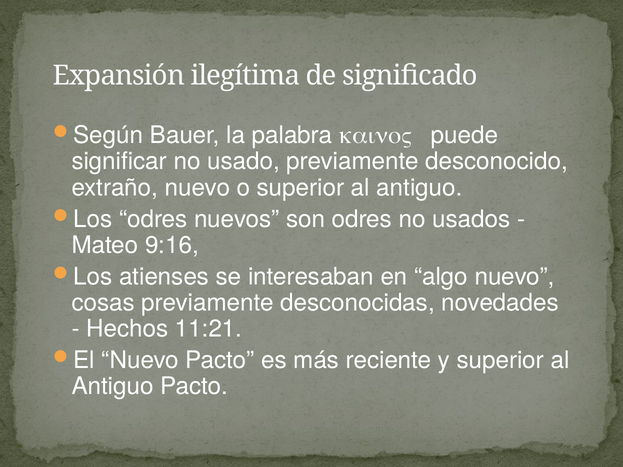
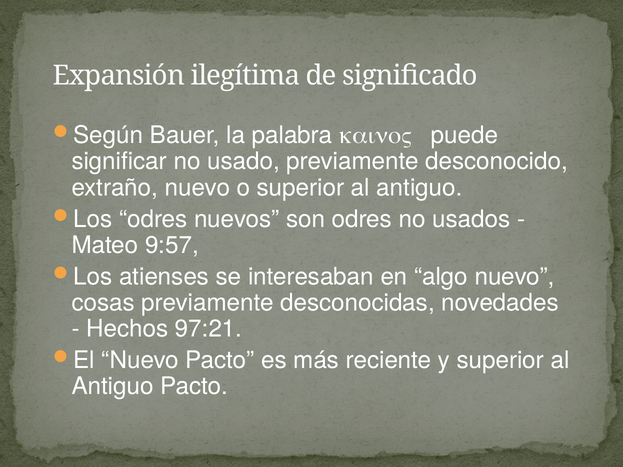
9:16: 9:16 -> 9:57 (172, 245)
11:21: 11:21 -> 97:21 (209, 329)
